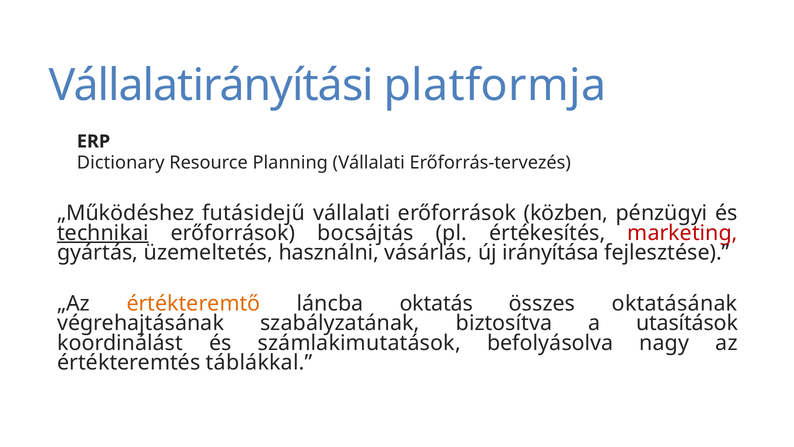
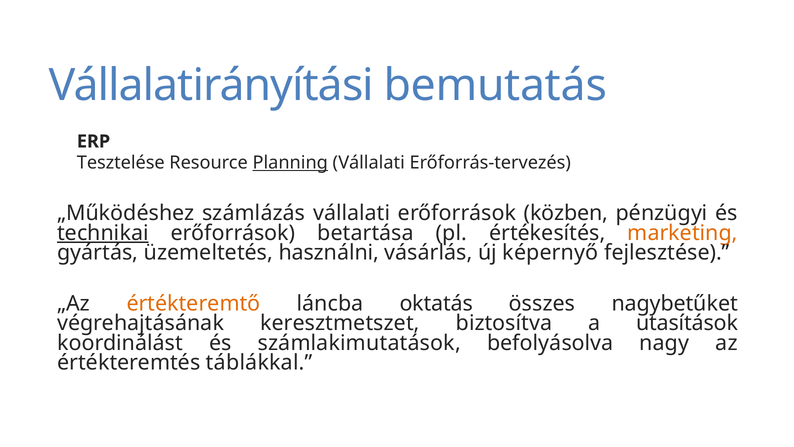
platformja: platformja -> bemutatás (495, 85)
Dictionary: Dictionary -> Tesztelése (121, 162)
Planning underline: none -> present (290, 162)
futásidejű: futásidejű -> számlázás (254, 213)
bocsájtás: bocsájtás -> betartása (366, 233)
marketing colour: red -> orange (683, 233)
irányítása: irányítása -> képernyő (550, 253)
oktatásának: oktatásának -> nagybetűket (675, 303)
szabályzatának: szabályzatának -> keresztmetszet (340, 323)
